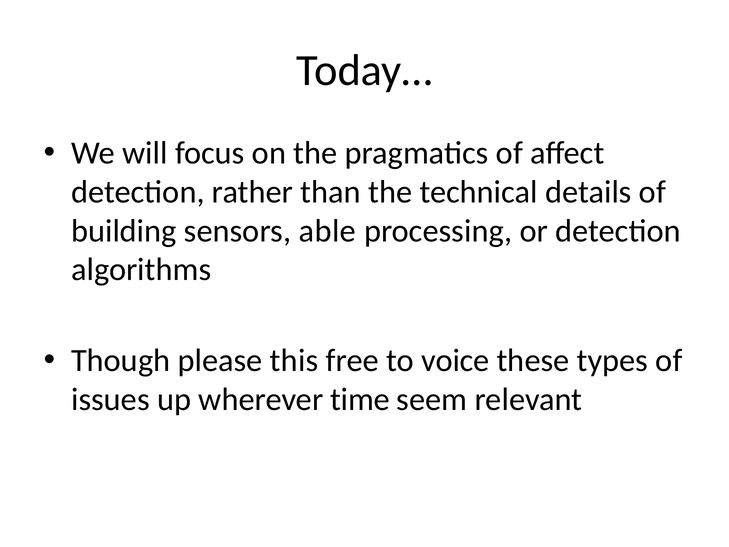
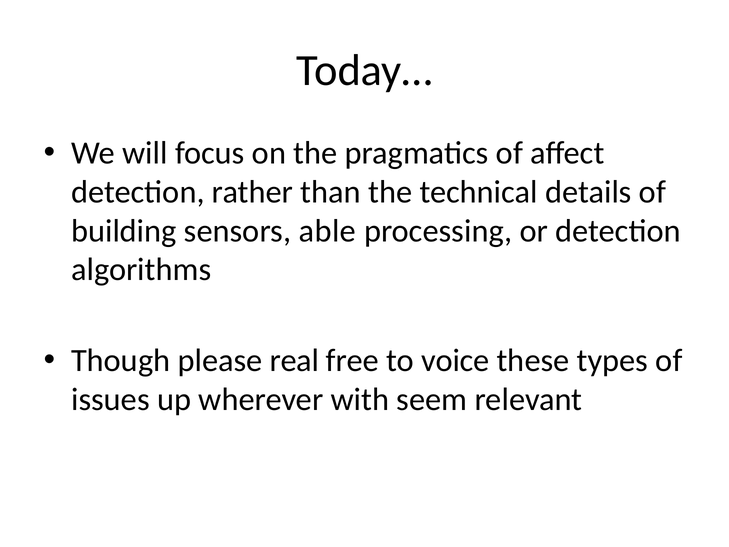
this: this -> real (294, 360)
time: time -> with (360, 399)
